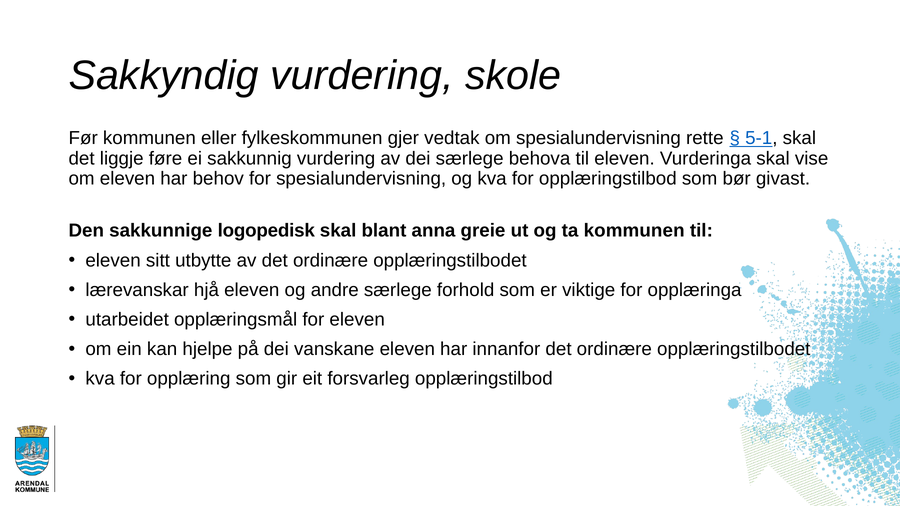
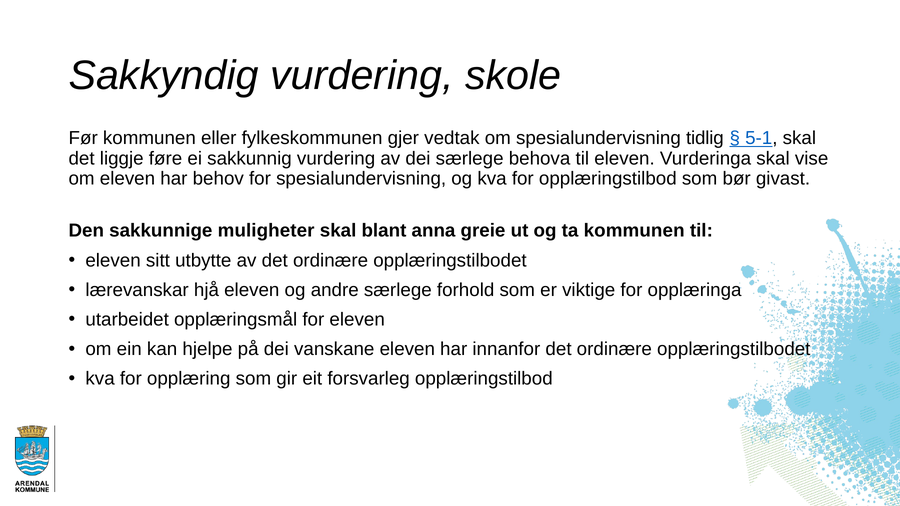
rette: rette -> tidlig (705, 138)
logopedisk: logopedisk -> muligheter (266, 231)
